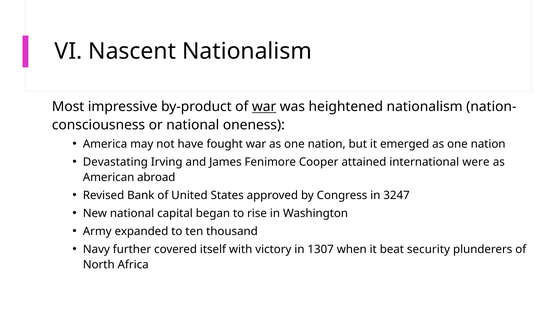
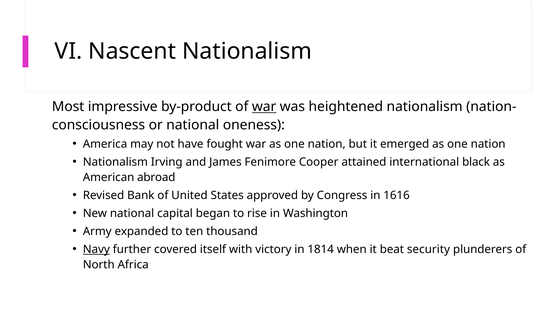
Devastating: Devastating -> Nationalism (115, 162)
were: were -> black (476, 162)
3247: 3247 -> 1616 (397, 196)
Navy underline: none -> present (96, 250)
1307: 1307 -> 1814 (321, 250)
